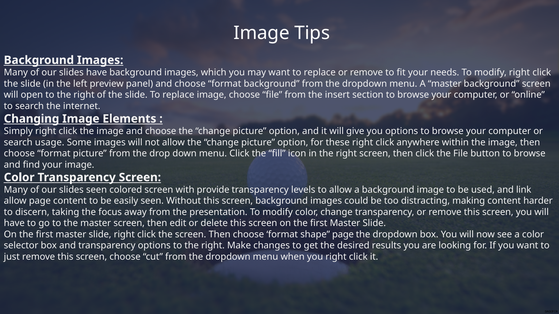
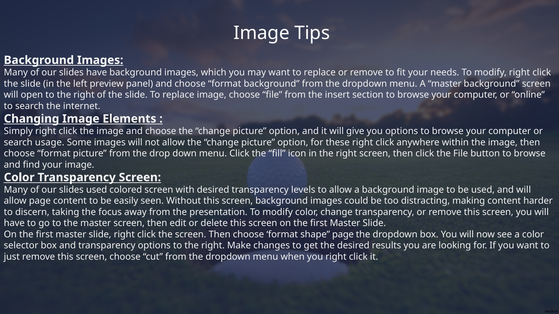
slides seen: seen -> used (97, 190)
with provide: provide -> desired (213, 190)
and link: link -> will (524, 190)
